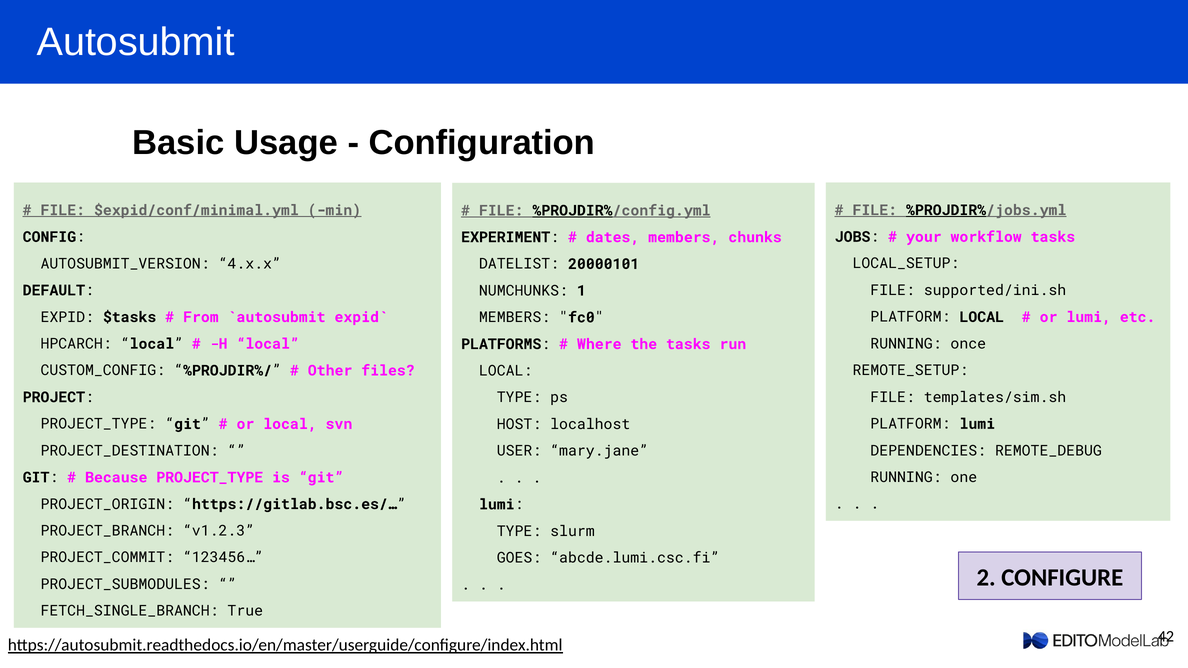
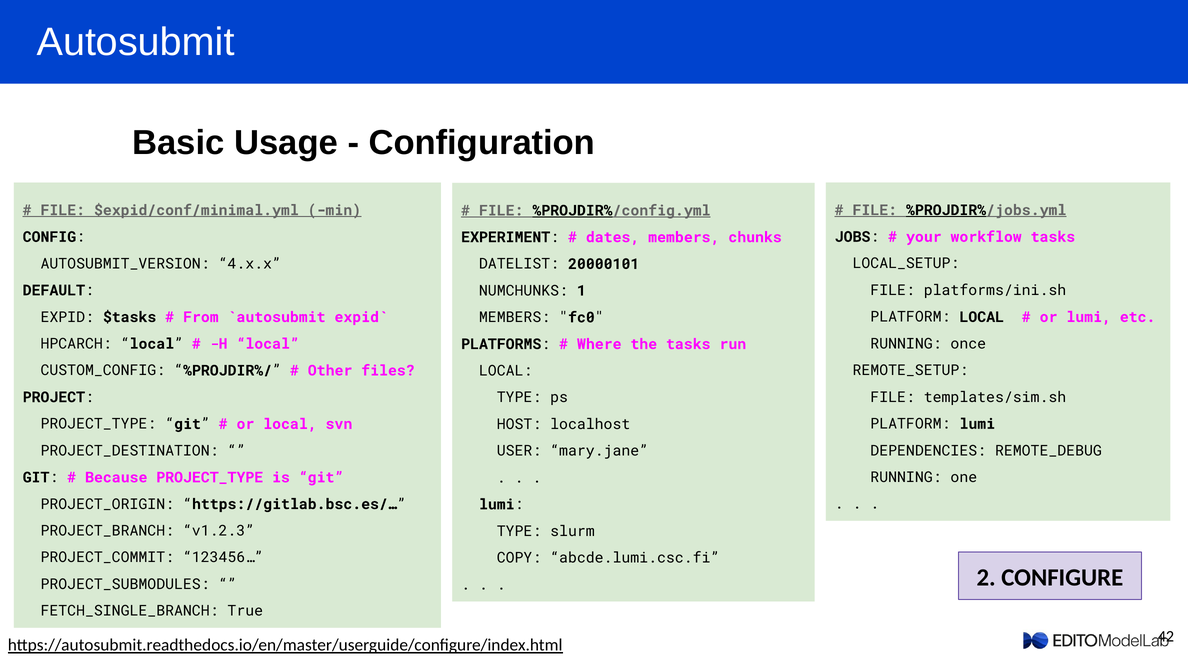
supported/ini.sh: supported/ini.sh -> platforms/ini.sh (995, 290)
GOES: GOES -> COPY (519, 558)
